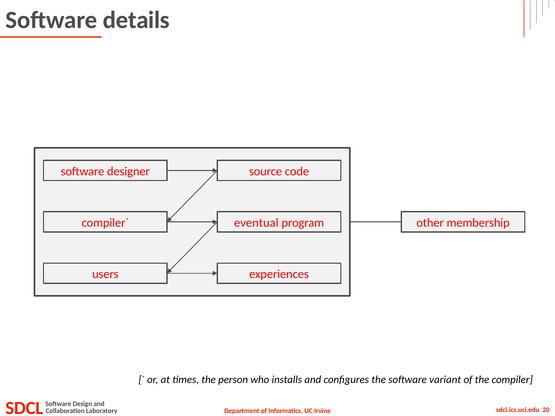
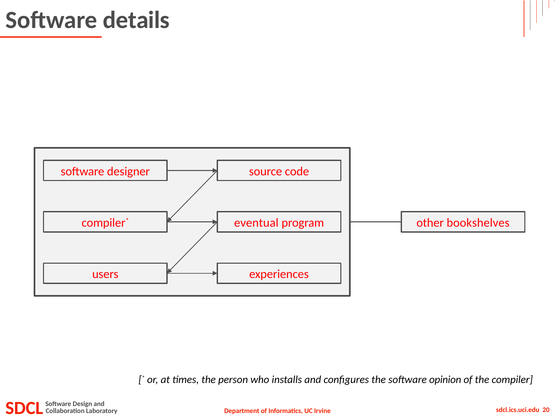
membership: membership -> bookshelves (478, 223)
variant: variant -> opinion (445, 380)
